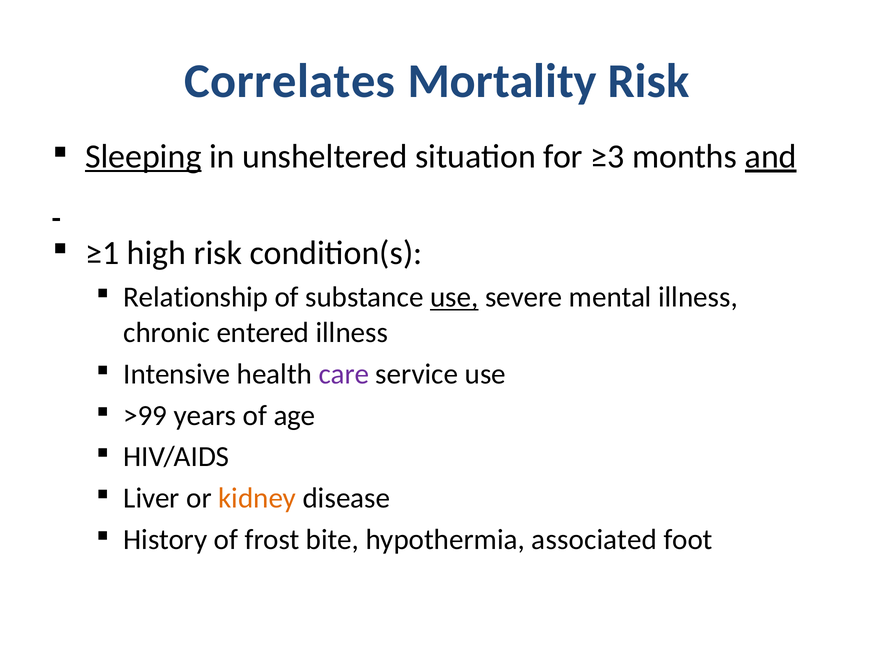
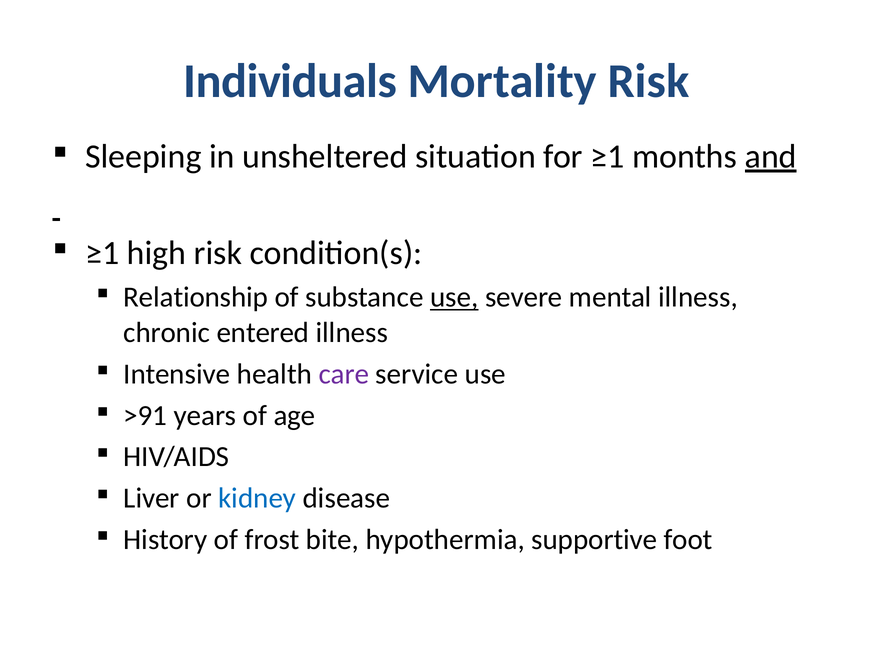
Correlates: Correlates -> Individuals (290, 81)
Sleeping underline: present -> none (143, 156)
for ≥3: ≥3 -> ≥1 (607, 156)
>99: >99 -> >91 (145, 415)
kidney colour: orange -> blue (257, 498)
associated: associated -> supportive (594, 539)
